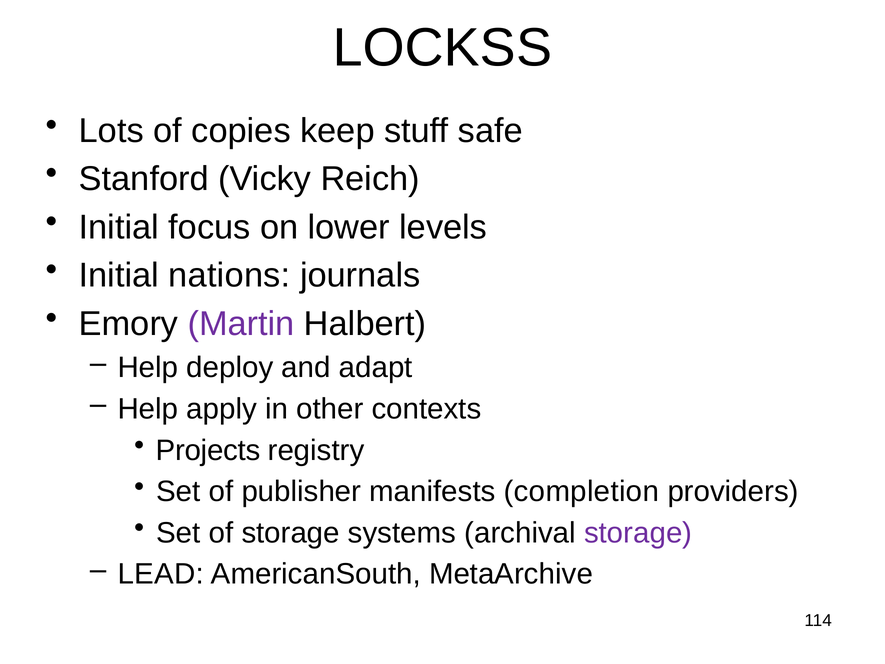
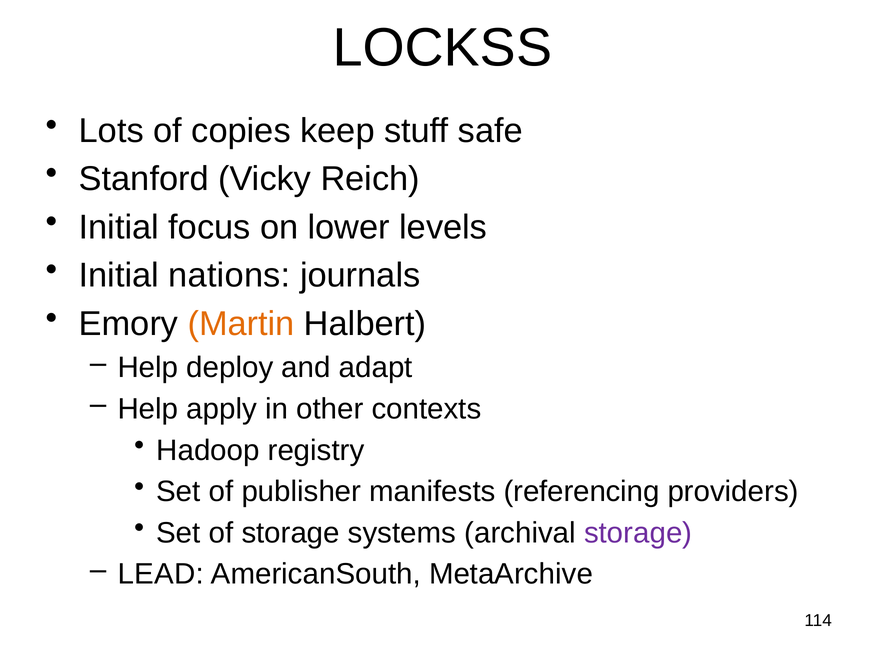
Martin colour: purple -> orange (241, 324)
Projects: Projects -> Hadoop (208, 450)
completion: completion -> referencing (582, 491)
